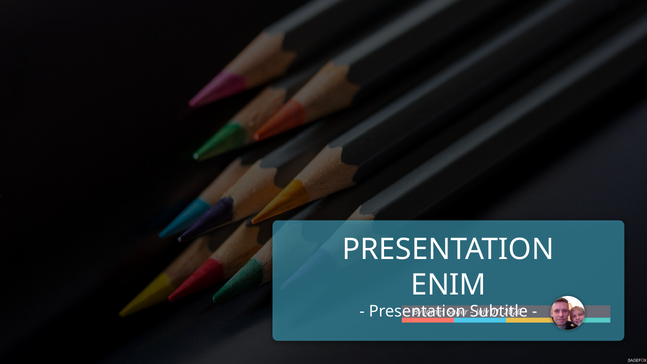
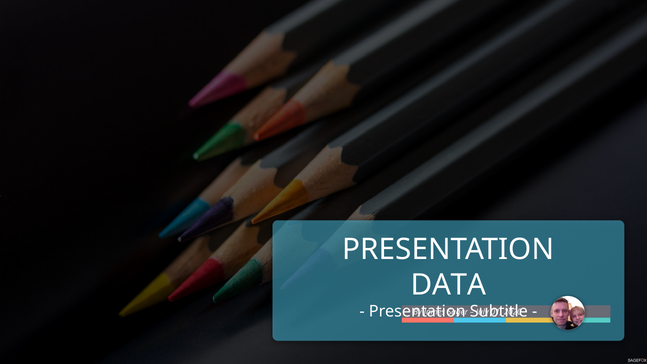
ENIM: ENIM -> DATA (449, 285)
